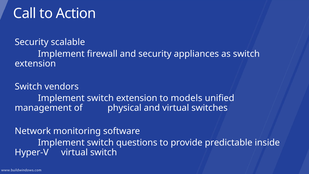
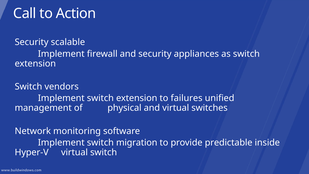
models: models -> failures (187, 98)
questions: questions -> migration (137, 142)
